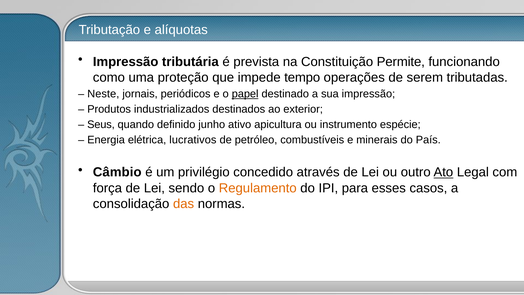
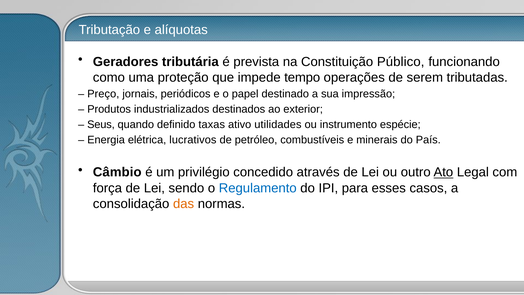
Impressão: Impressão -> Geradores (126, 62)
Permite: Permite -> Público (401, 62)
Neste: Neste -> Preço (103, 94)
papel underline: present -> none (245, 94)
junho: junho -> taxas (212, 124)
apicultura: apicultura -> utilidades (278, 124)
Regulamento colour: orange -> blue (258, 188)
